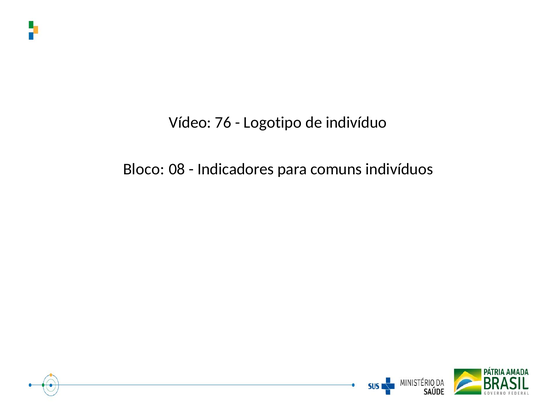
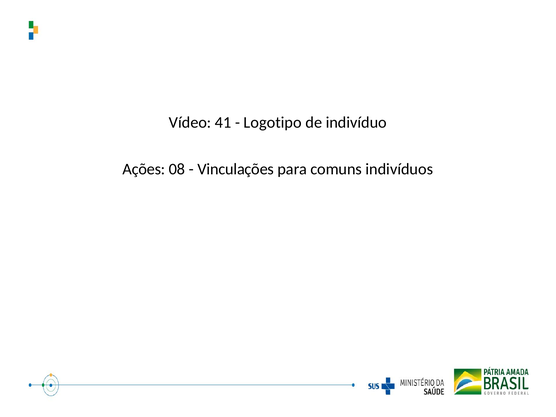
76: 76 -> 41 (223, 122)
Bloco: Bloco -> Ações (144, 169)
Indicadores: Indicadores -> Vinculações (236, 169)
